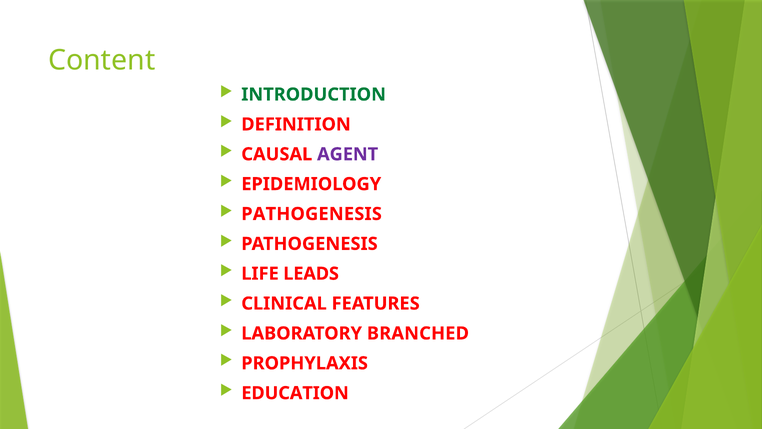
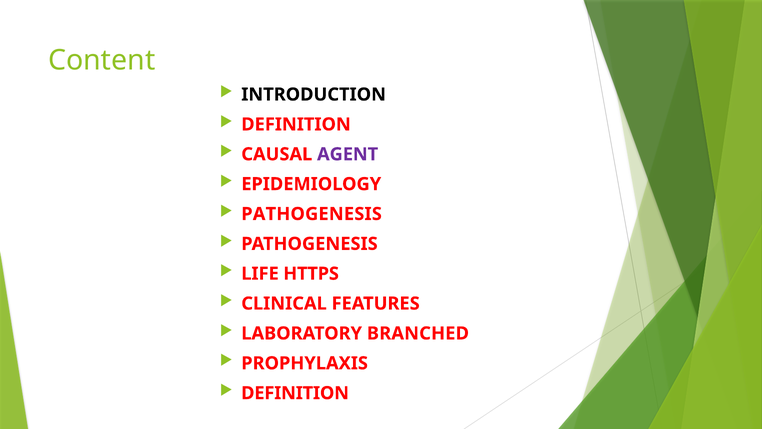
INTRODUCTION colour: green -> black (314, 94)
LEADS: LEADS -> HTTPS (311, 273)
EDUCATION: EDUCATION -> DEFINITION (295, 393)
